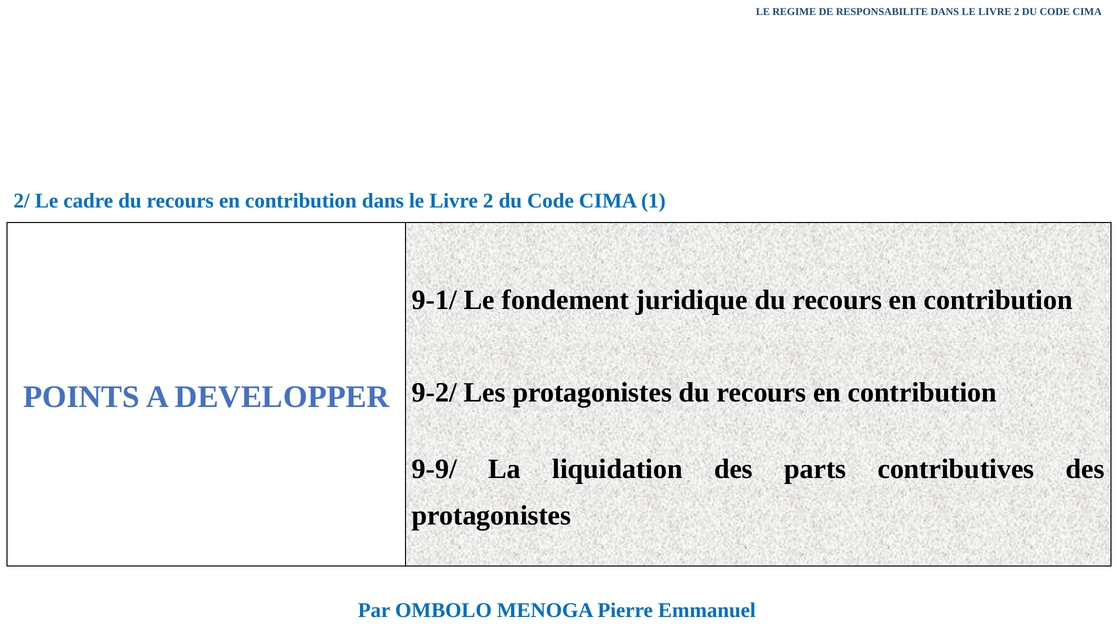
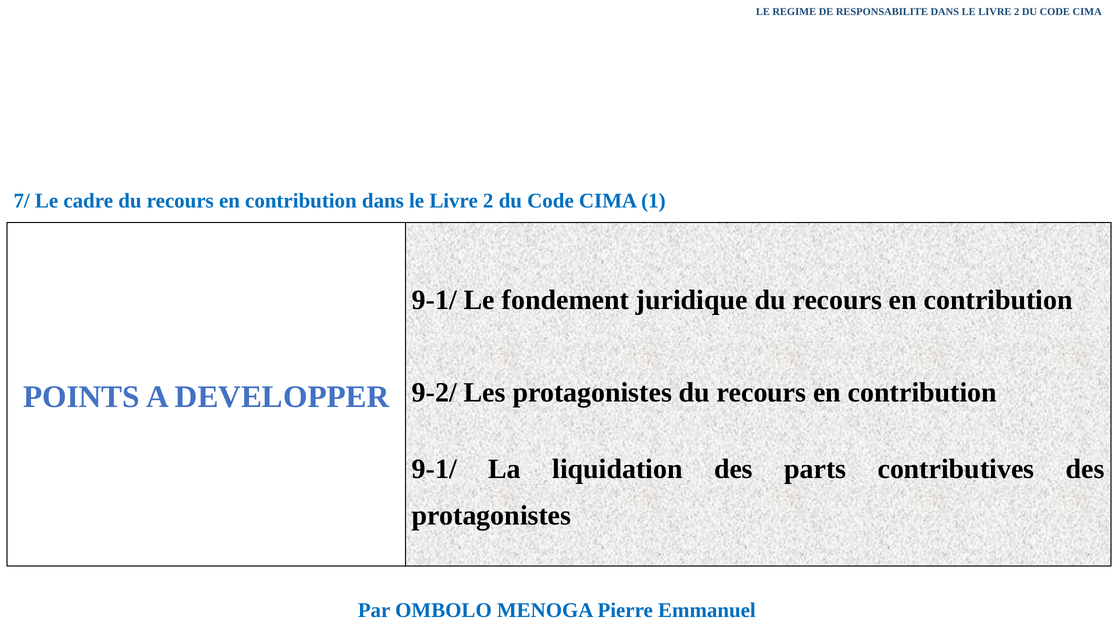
2/: 2/ -> 7/ (22, 201)
9-9/: 9-9/ -> 9-1/ (434, 469)
